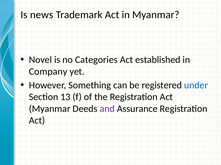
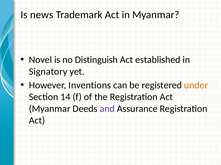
Categories: Categories -> Distinguish (96, 60)
Company: Company -> Signatory (48, 72)
Something: Something -> Inventions (90, 86)
under colour: blue -> orange (196, 86)
13: 13 -> 14 (65, 97)
